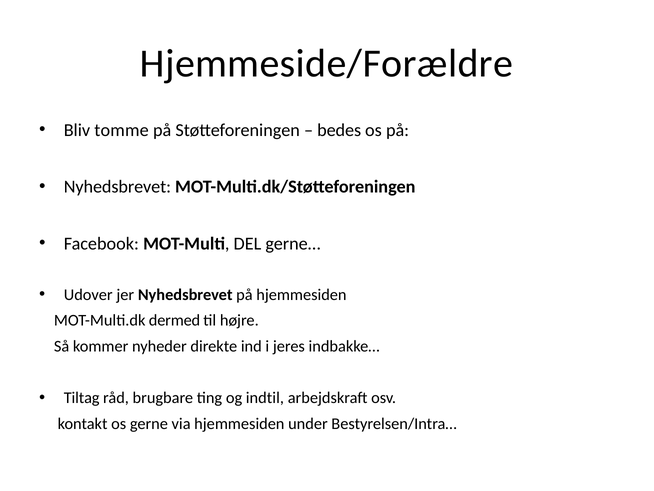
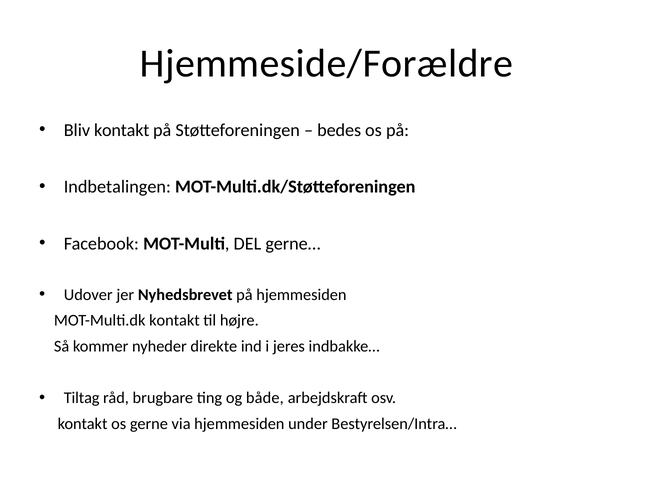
Bliv tomme: tomme -> kontakt (122, 130)
Nyhedsbrevet: Nyhedsbrevet -> Indbetalingen (117, 187)
MOT-Multi.dk dermed: dermed -> kontakt (174, 320)
indtil: indtil -> både (265, 398)
